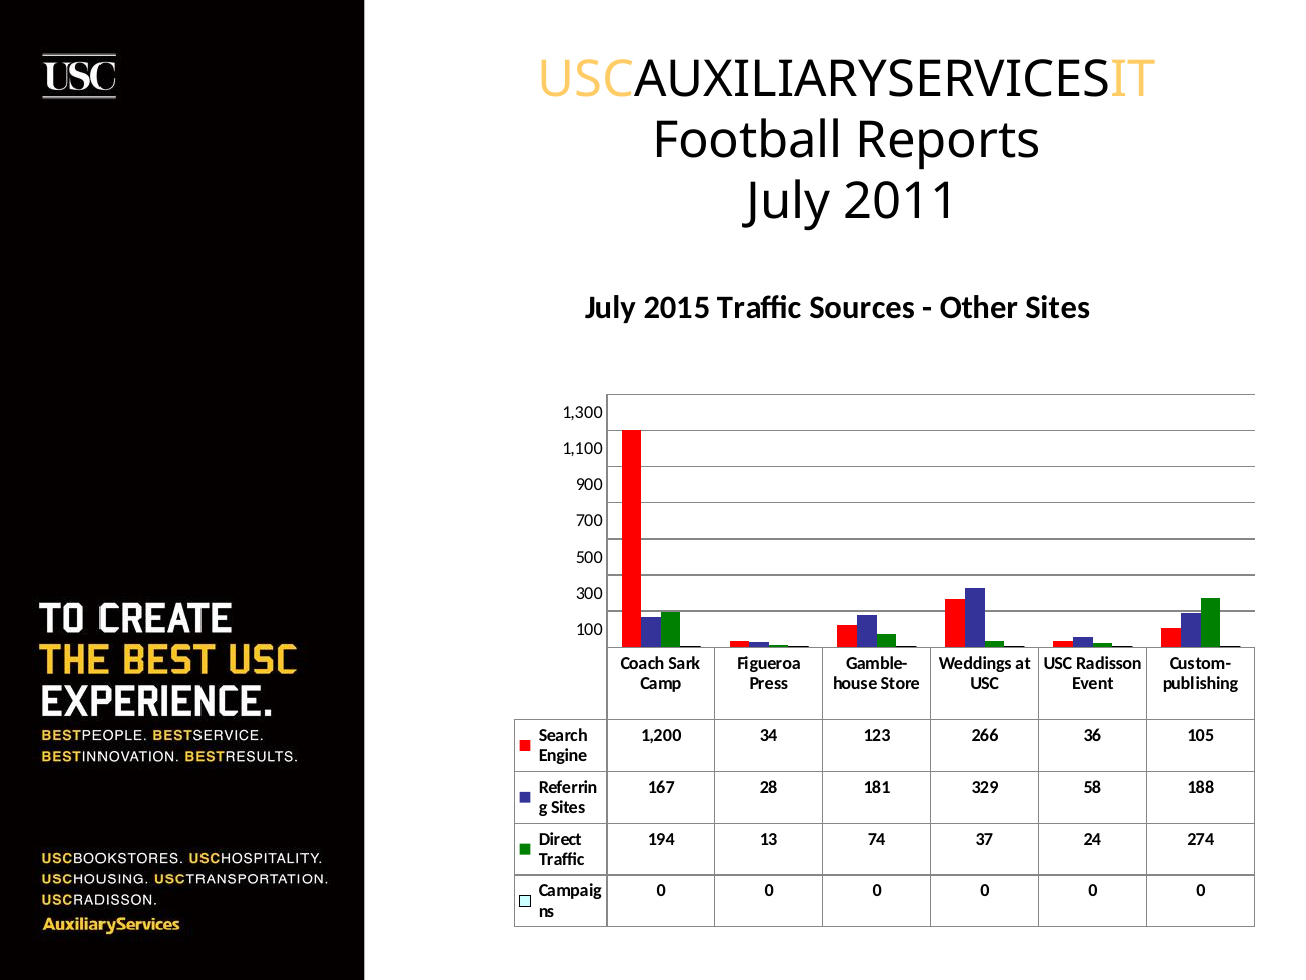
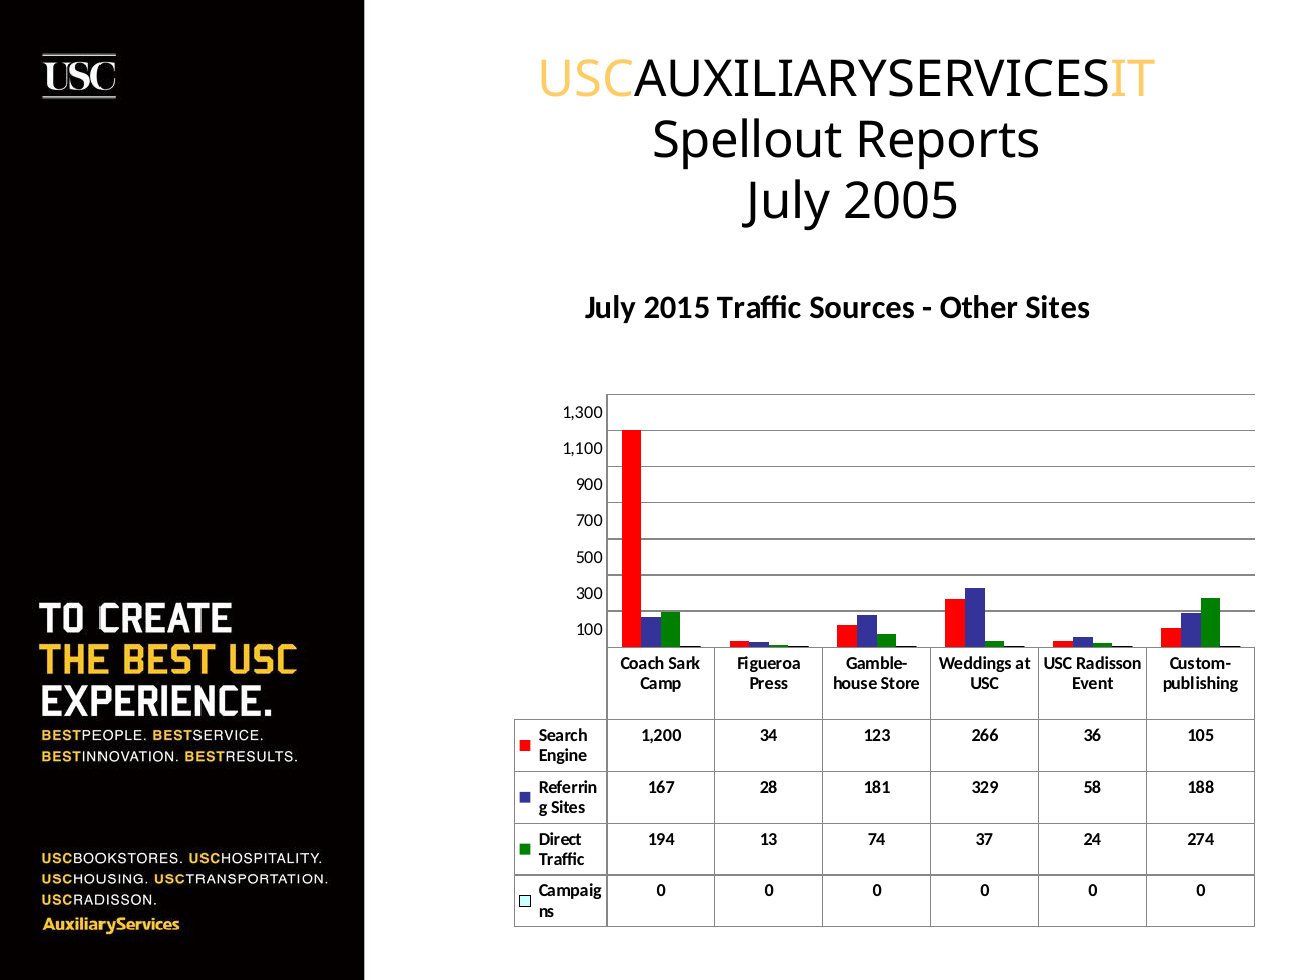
Football: Football -> Spellout (748, 141)
2011: 2011 -> 2005 (902, 202)
